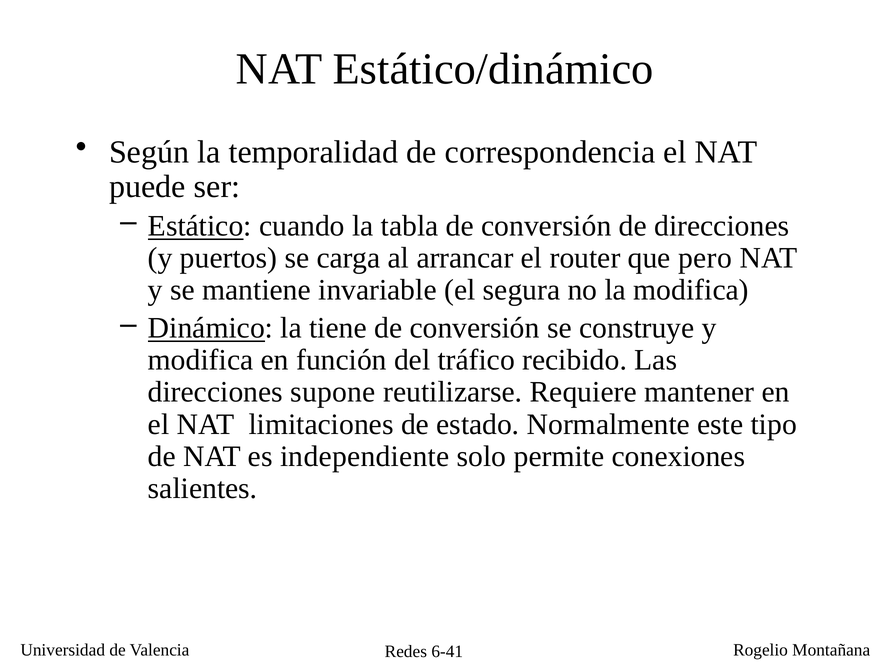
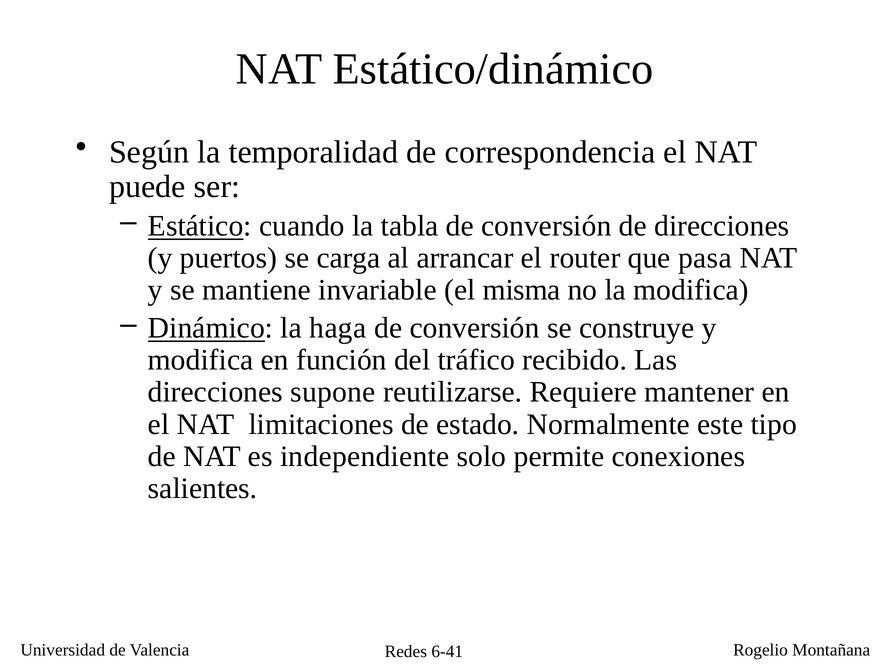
pero: pero -> pasa (705, 258)
segura: segura -> misma (522, 290)
tiene: tiene -> haga (338, 328)
